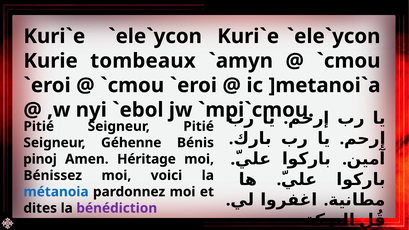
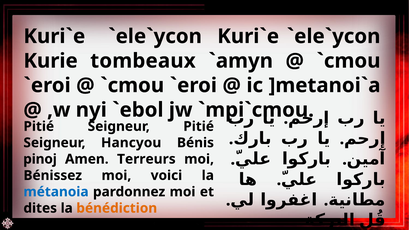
Géhenne: Géhenne -> Hancyou (131, 143)
Héritage: Héritage -> Terreurs (146, 159)
bénédiction colour: purple -> orange (117, 208)
